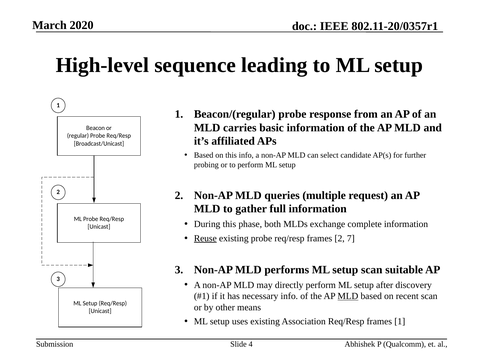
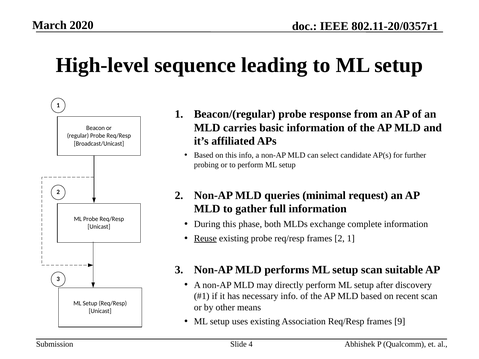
multiple: multiple -> minimal (324, 195)
2 7: 7 -> 1 (351, 239)
MLD underline: present -> none (348, 296)
frames 1: 1 -> 9 (400, 322)
